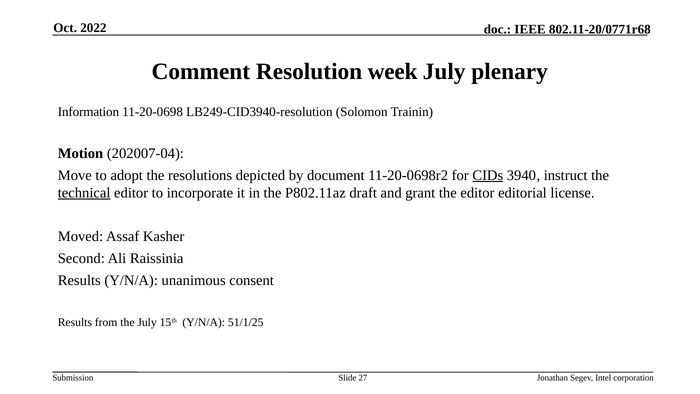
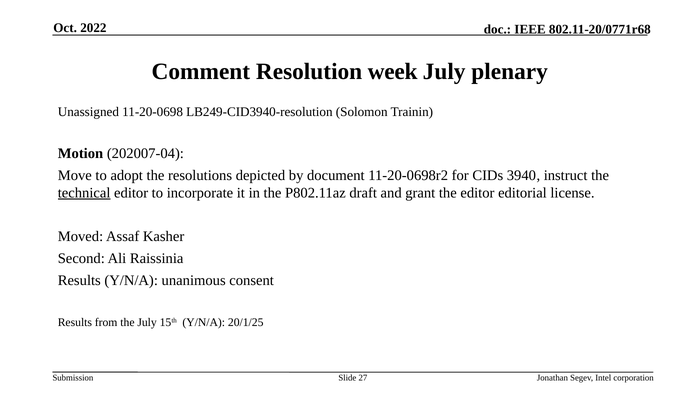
Information: Information -> Unassigned (88, 112)
CIDs underline: present -> none (488, 175)
51/1/25: 51/1/25 -> 20/1/25 (246, 322)
